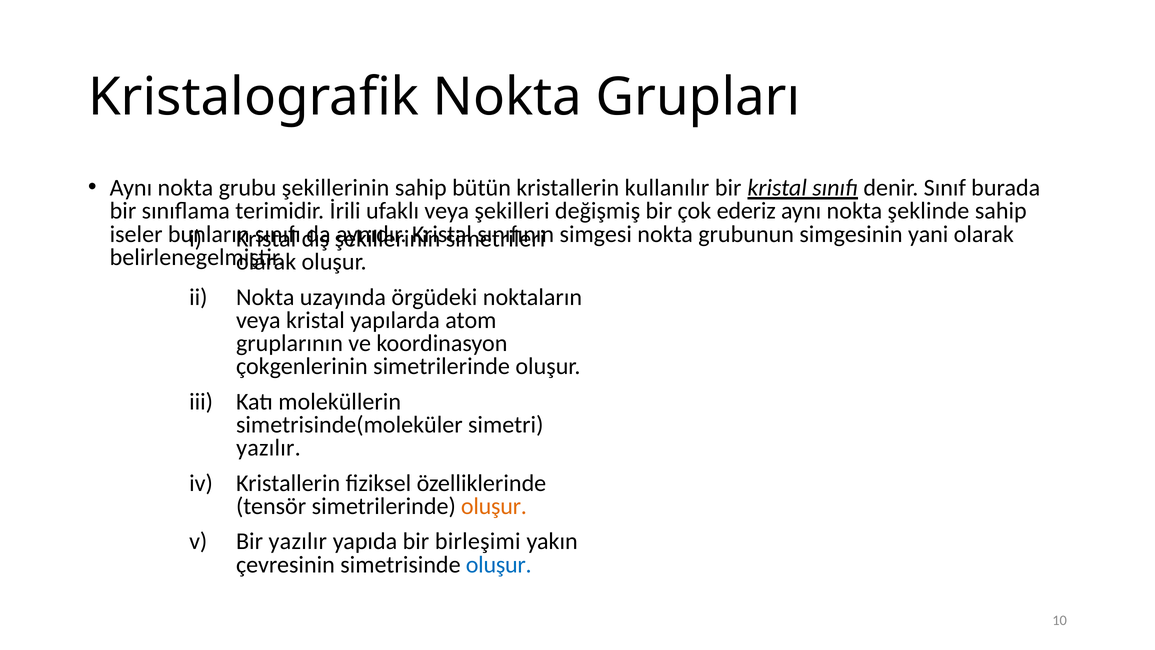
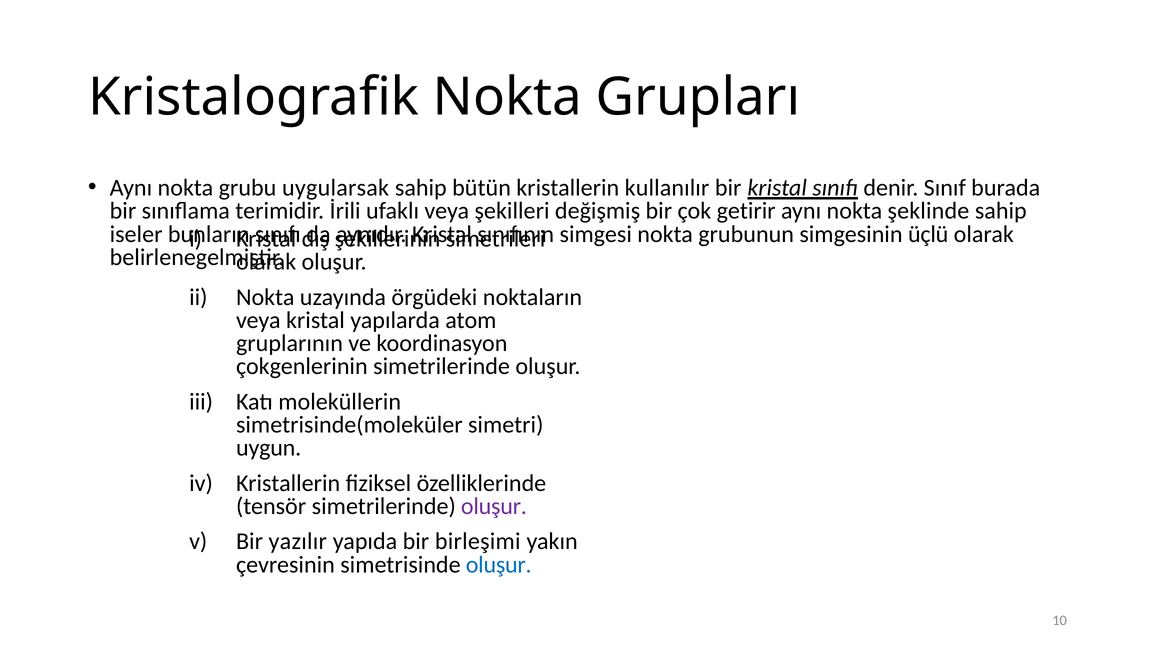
grubu şekillerinin: şekillerinin -> uygularsak (336, 188)
ederiz: ederiz -> getirir (746, 211)
yani: yani -> üçlü (928, 234)
yazılır: yazılır -> uygun (269, 448)
oluşur colour: orange -> purple (494, 506)
